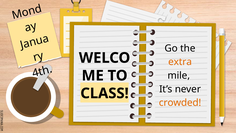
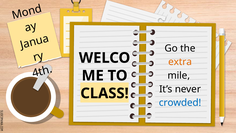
crowded colour: orange -> blue (180, 102)
